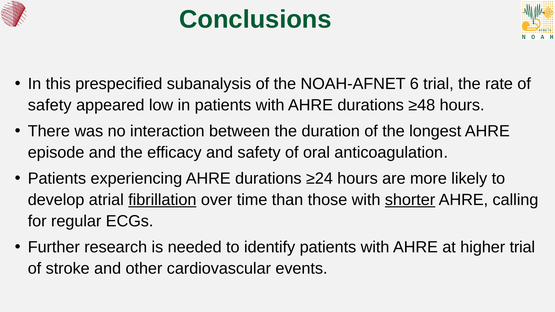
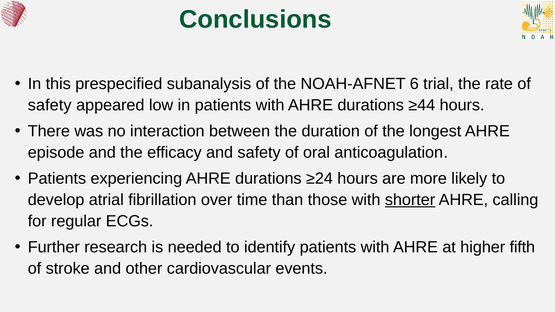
≥48: ≥48 -> ≥44 (422, 105)
fibrillation underline: present -> none (162, 200)
higher trial: trial -> fifth (522, 247)
